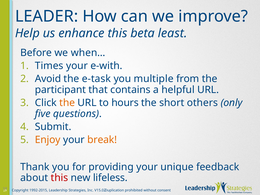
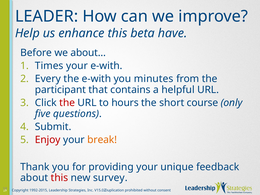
least: least -> have (173, 33)
when…: when… -> about… (88, 53)
Avoid: Avoid -> Every (48, 79)
the e-task: e-task -> e-with (96, 79)
multiple: multiple -> minutes (154, 79)
the colour: orange -> red (67, 103)
others: others -> course (202, 103)
Enjoy colour: orange -> red (48, 140)
lifeless: lifeless -> survey (110, 178)
